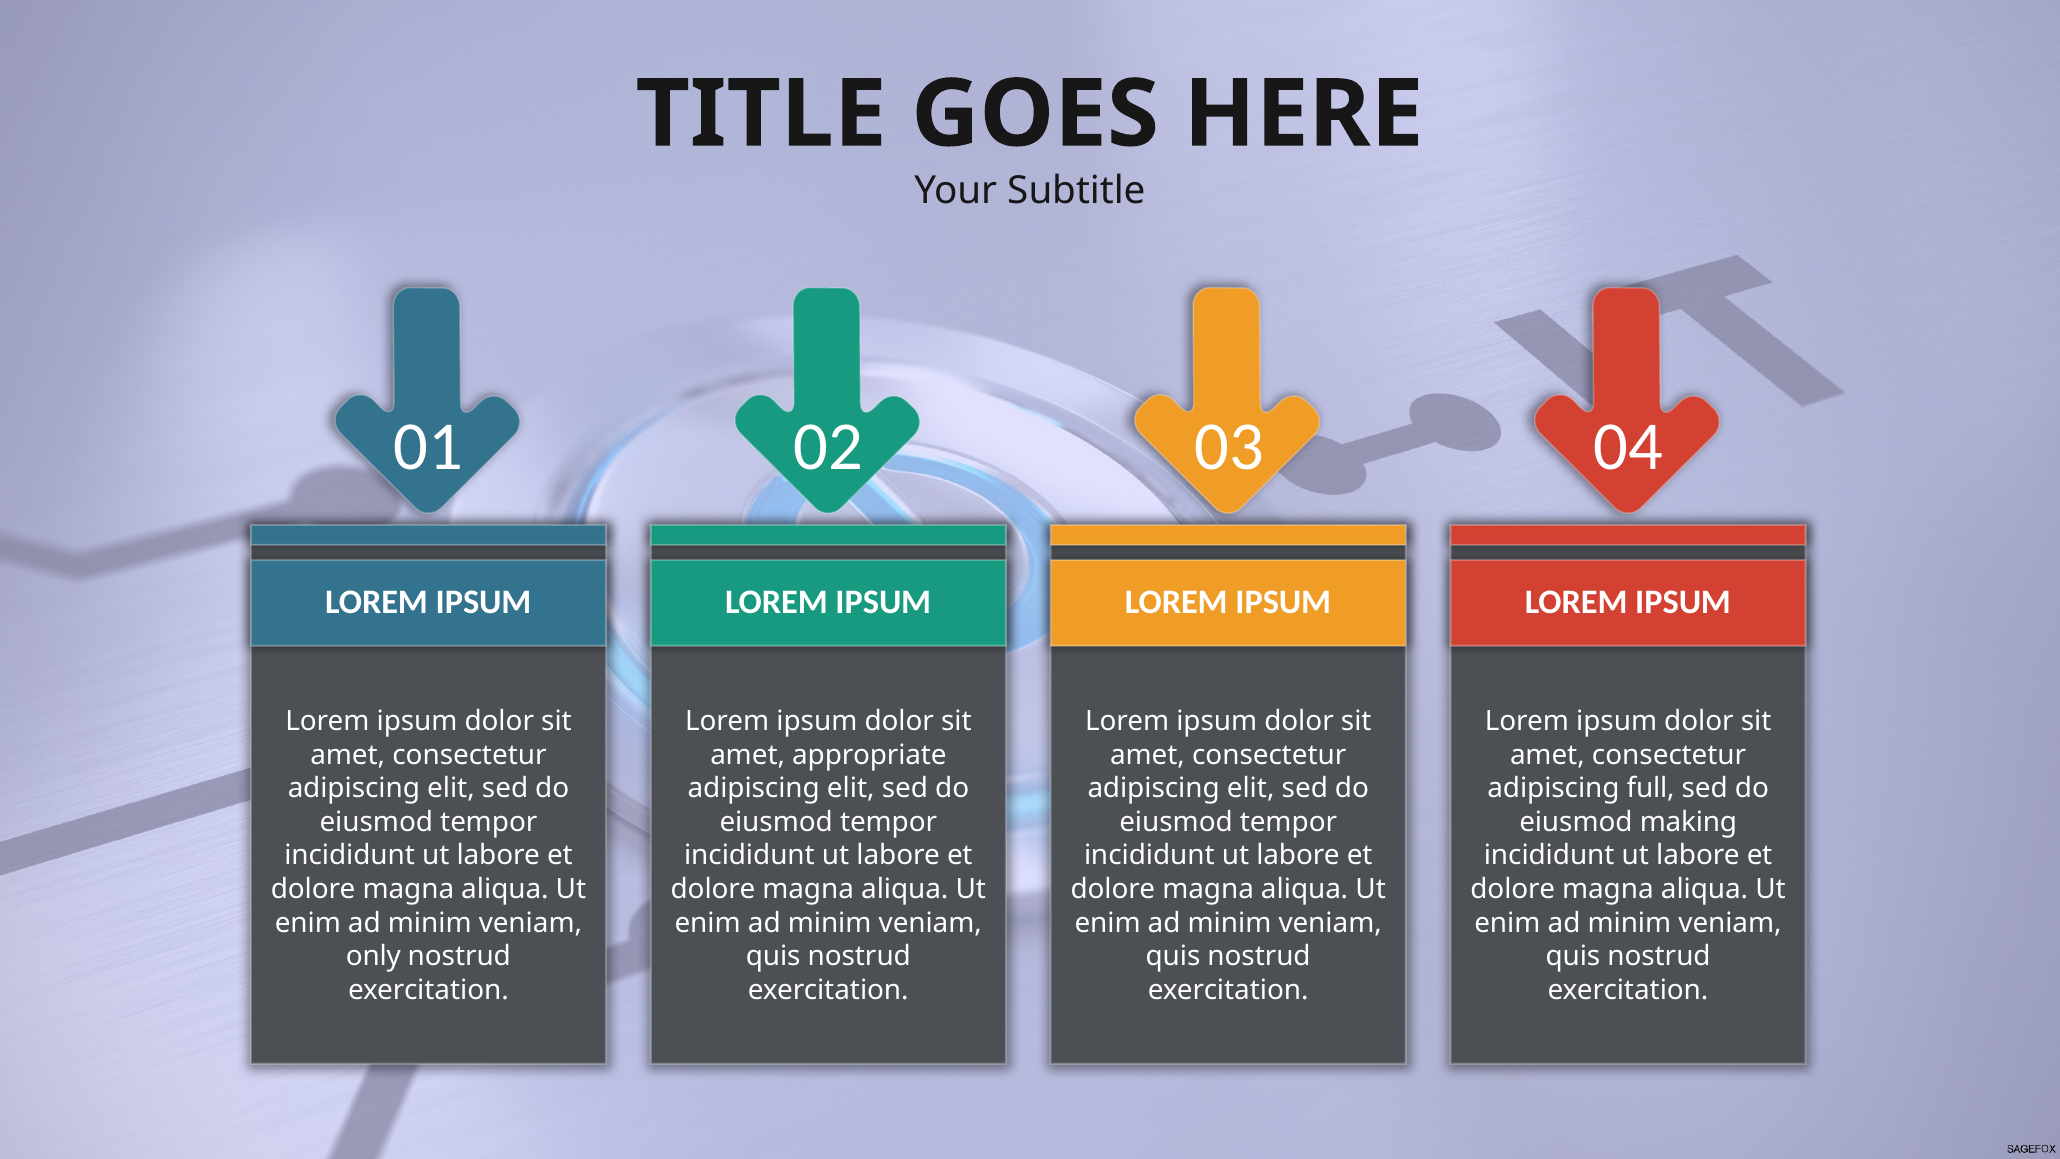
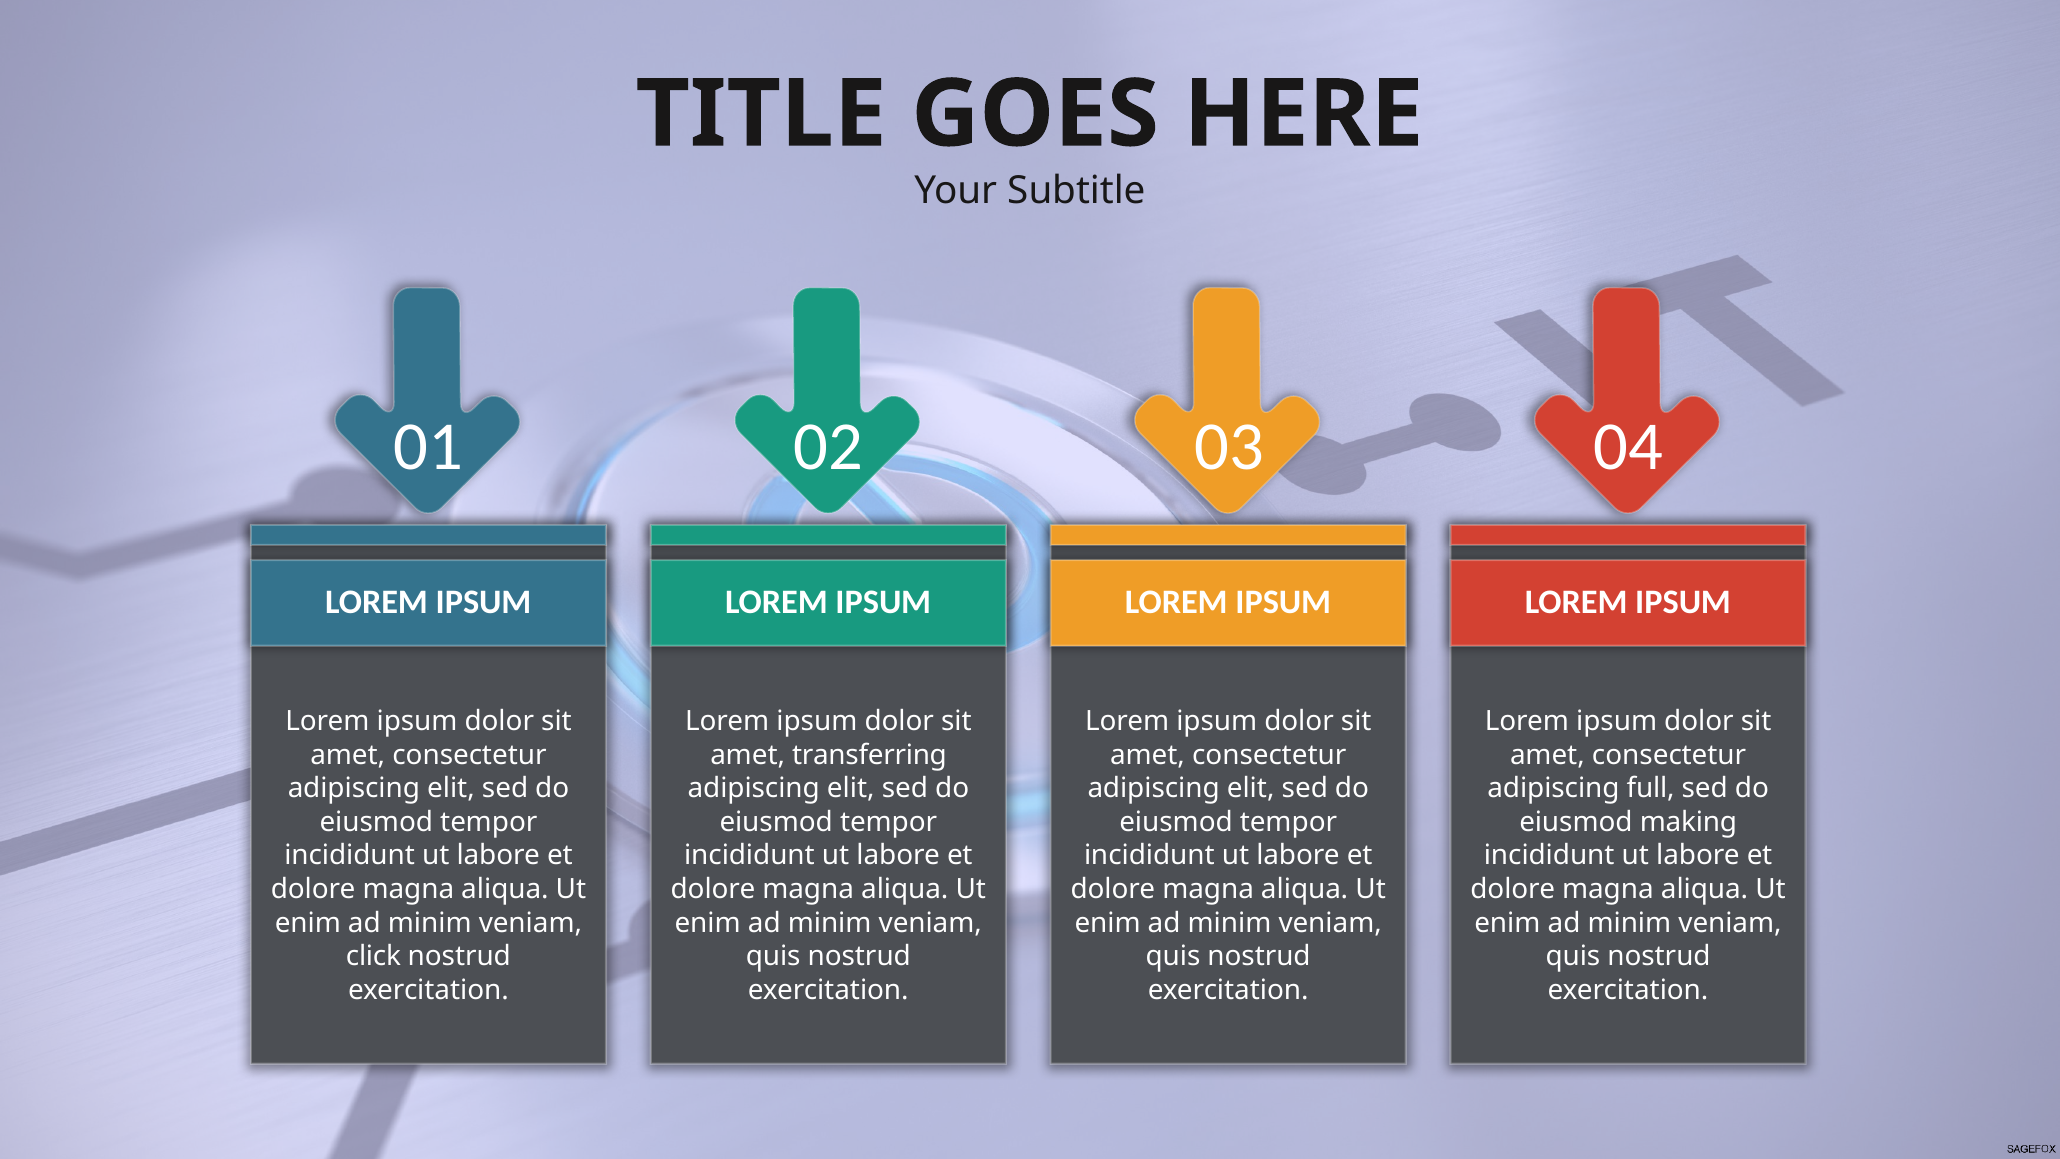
appropriate: appropriate -> transferring (869, 755)
only: only -> click (373, 956)
